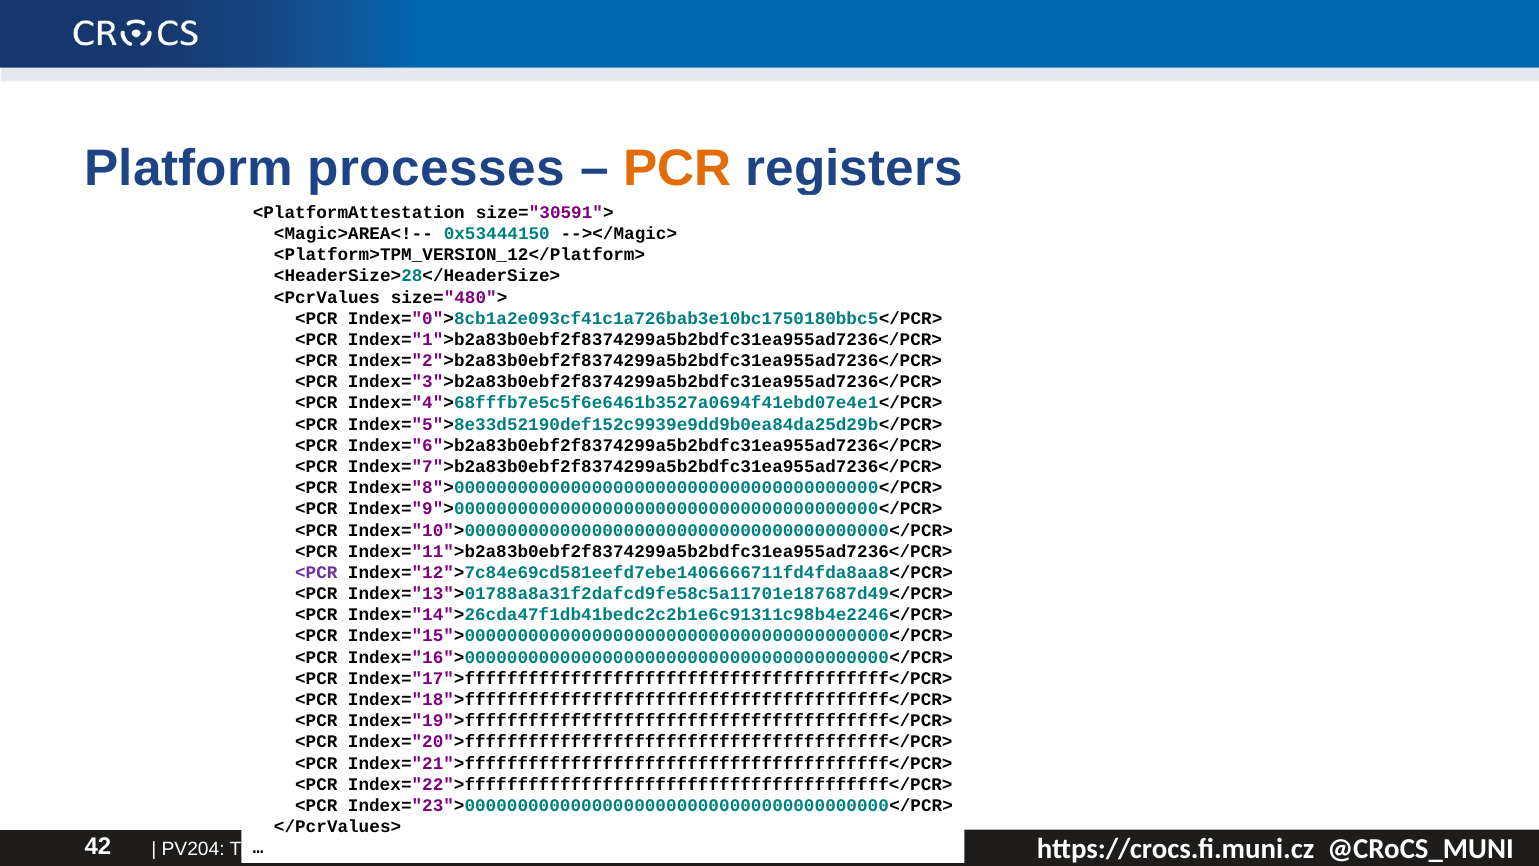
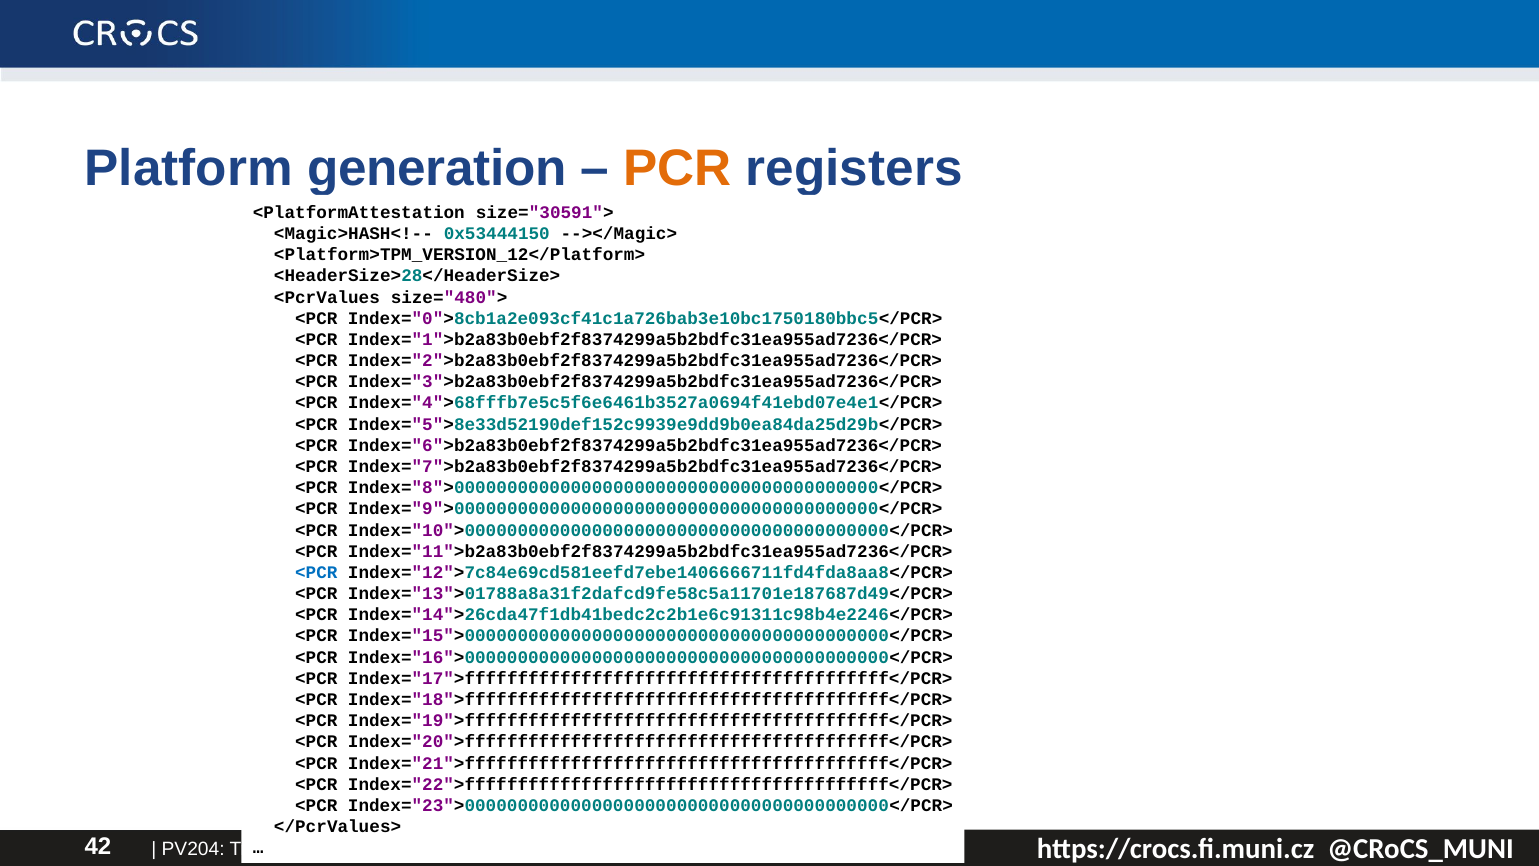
processes: processes -> generation (437, 168)
<Magic>AREA<!--: <Magic>AREA<!-- -> <Magic>HASH<!-- (353, 234)
<PCR colour: purple -> blue (316, 572)
